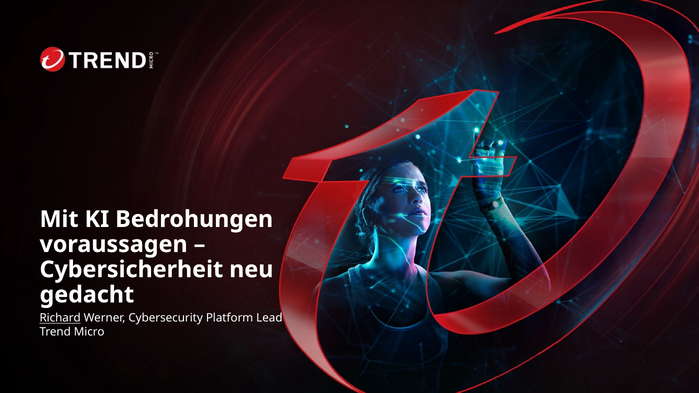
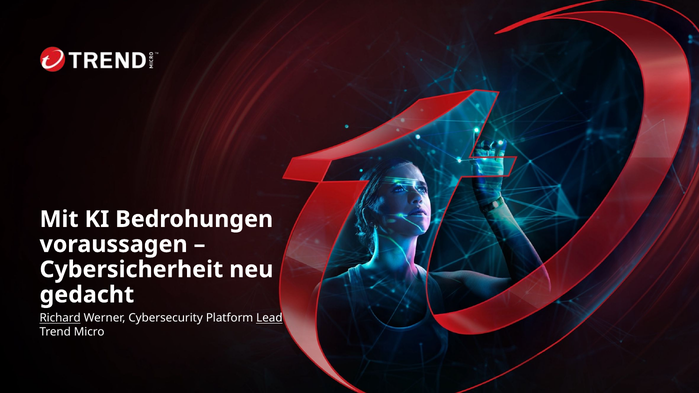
Lead underline: none -> present (269, 318)
